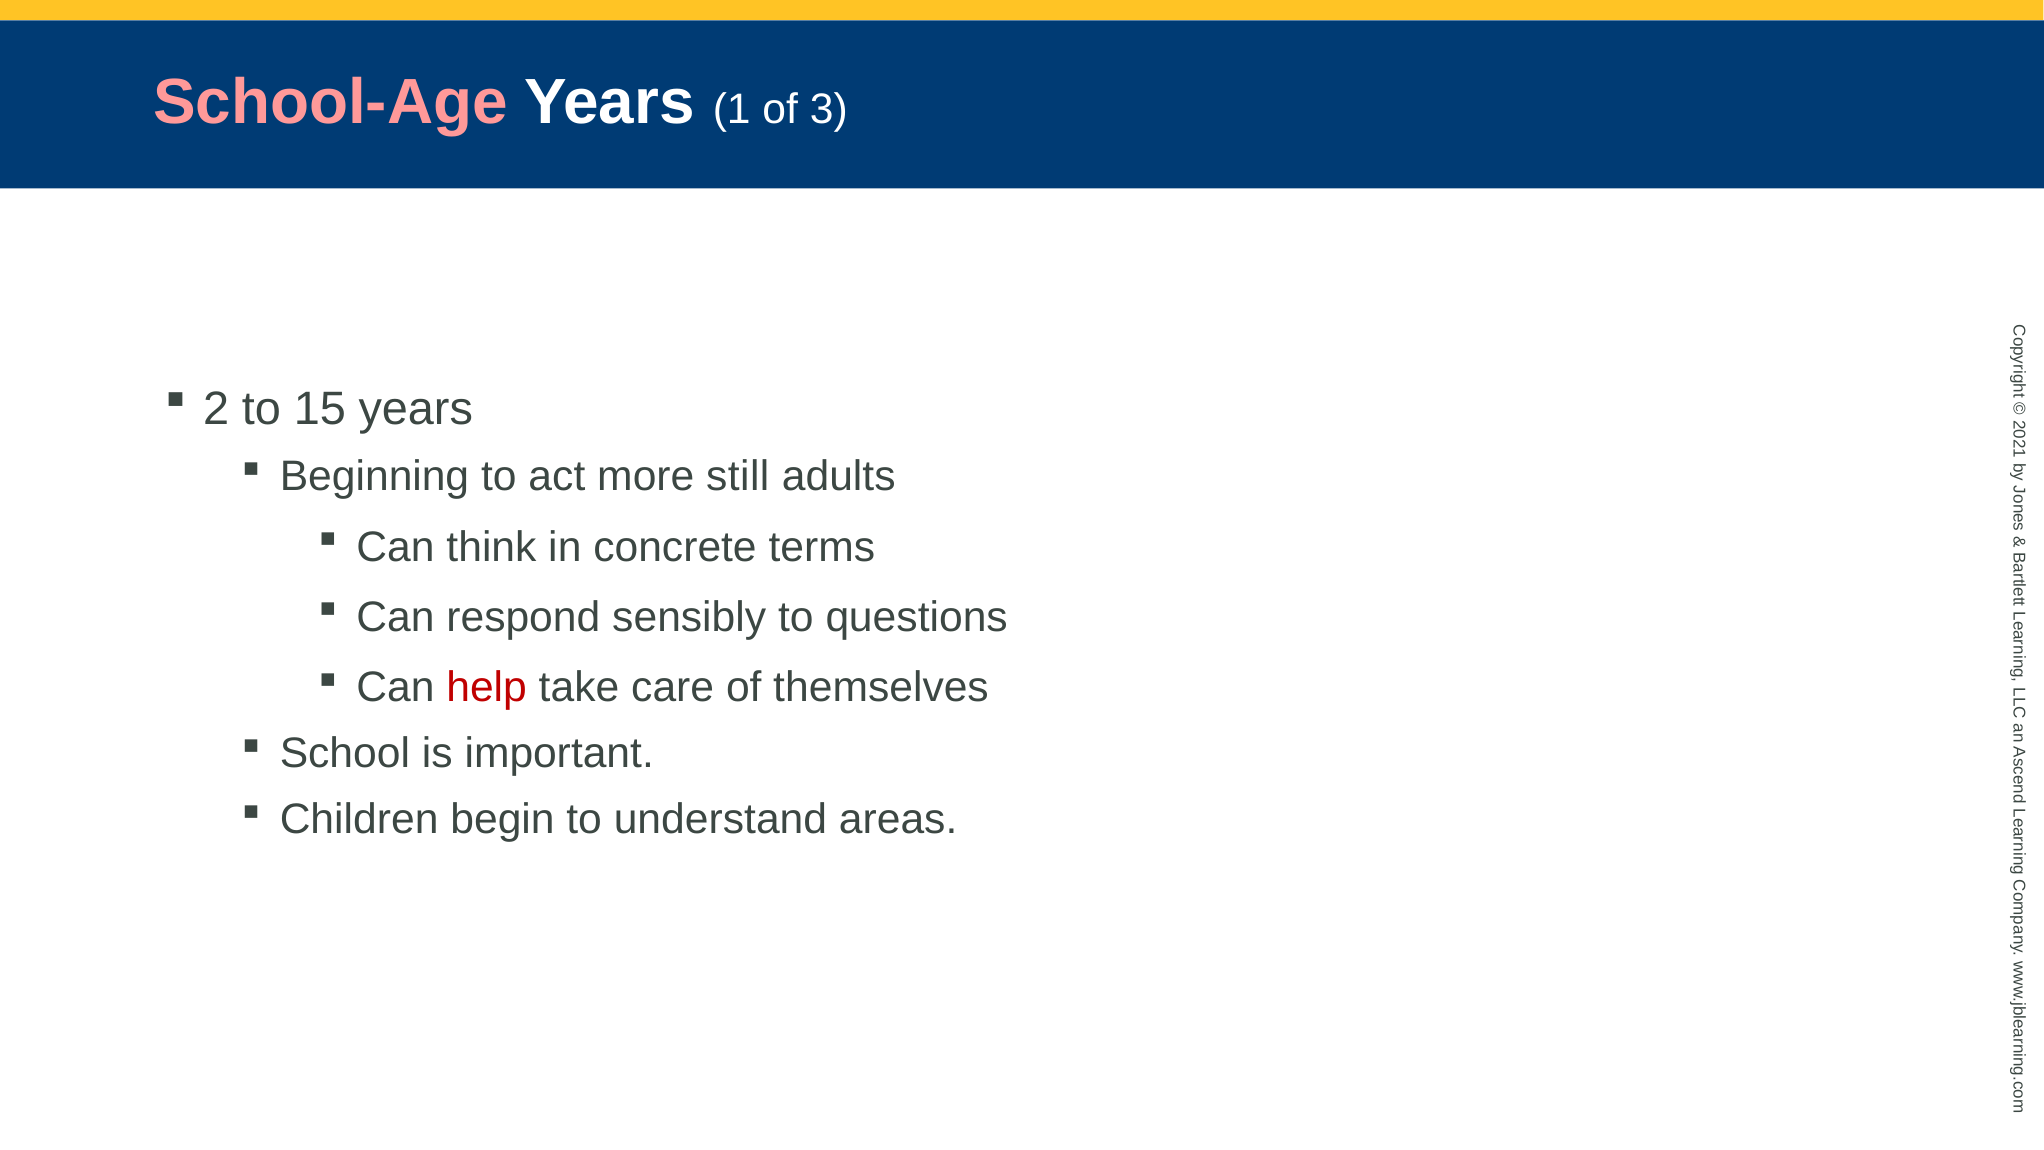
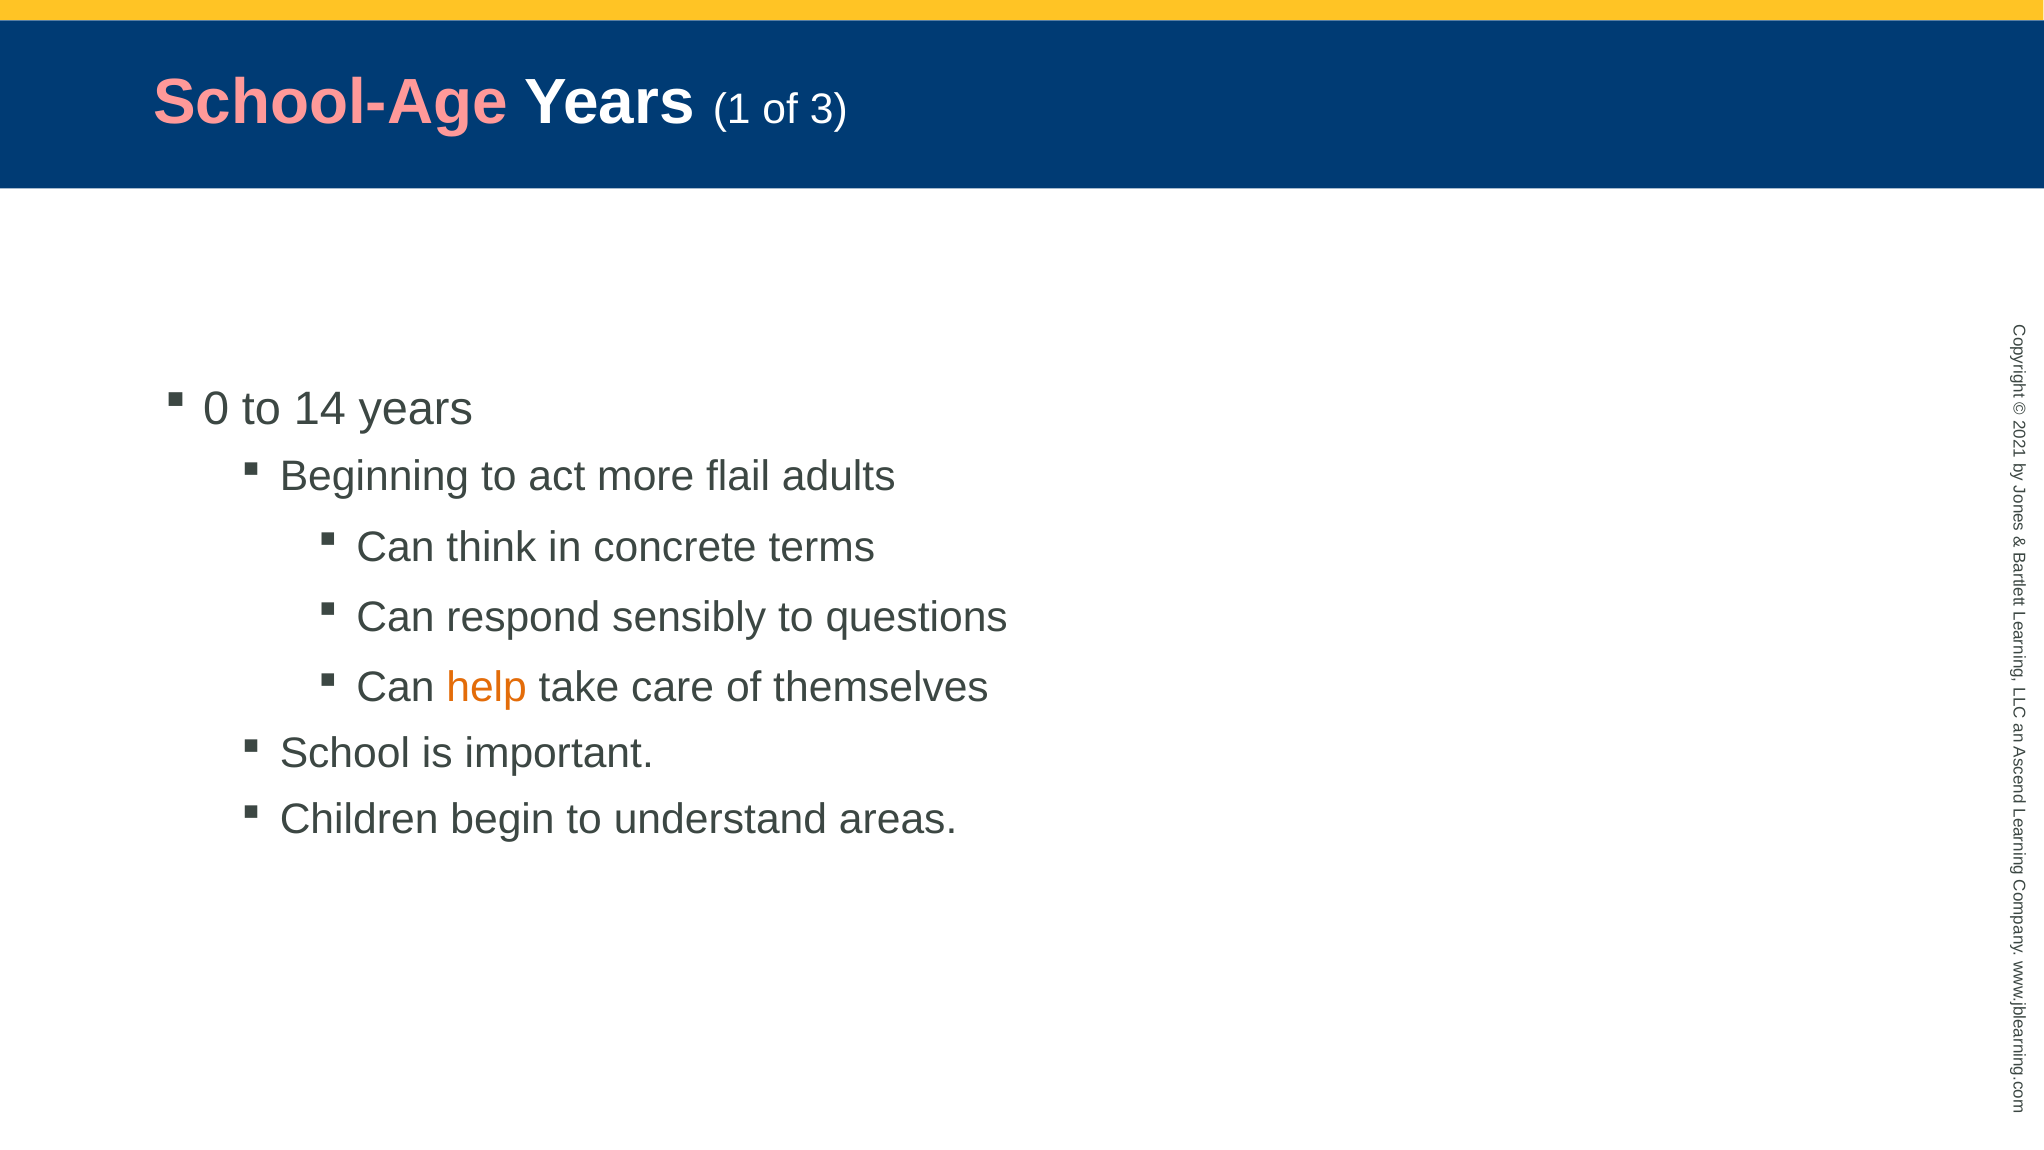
2: 2 -> 0 (216, 408)
15: 15 -> 14 (320, 408)
still: still -> flail (738, 477)
help colour: red -> orange (487, 688)
